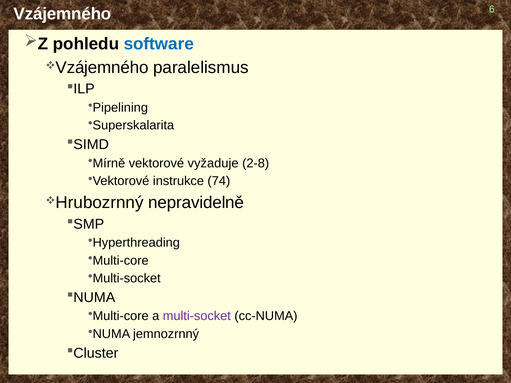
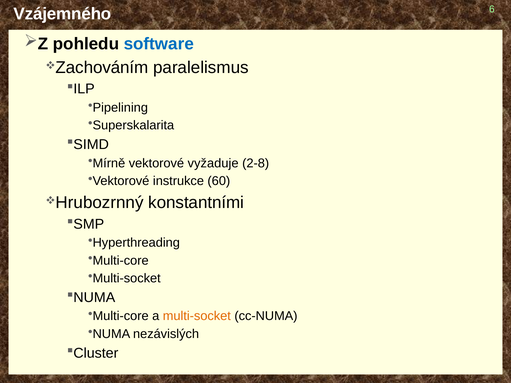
Vzájemného: Vzájemného -> Zachováním (102, 68)
74: 74 -> 60 (219, 181)
nepravidelně: nepravidelně -> konstantními (196, 203)
multi-socket colour: purple -> orange (197, 316)
jemnozrnný: jemnozrnný -> nezávislých (166, 334)
